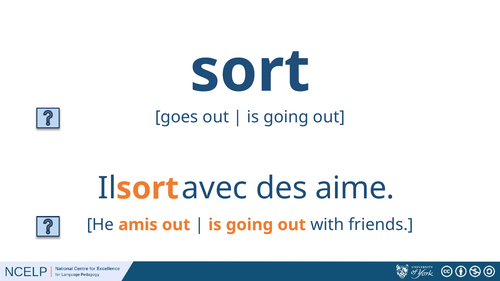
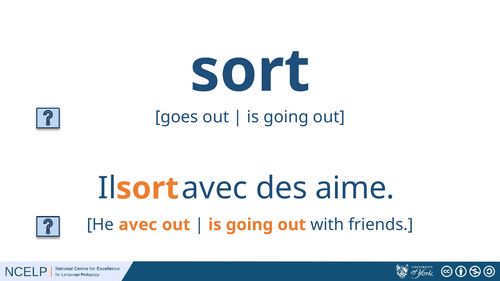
He amis: amis -> avec (138, 225)
